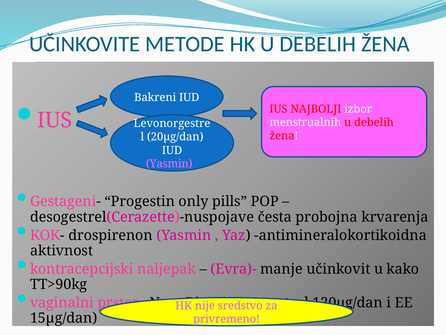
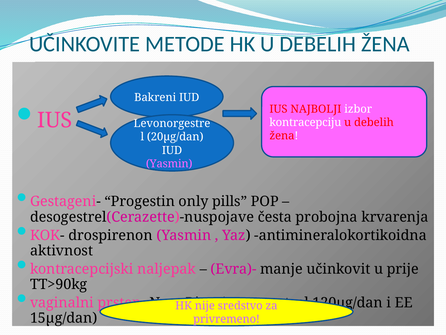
menstrualnih: menstrualnih -> kontracepciju (305, 122)
kako: kako -> prije (403, 269)
